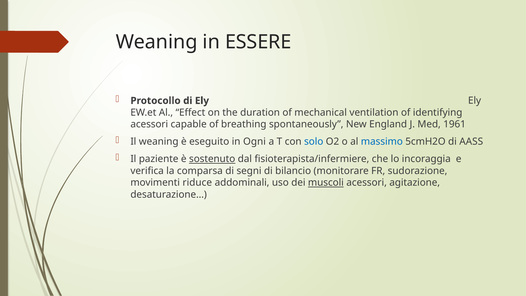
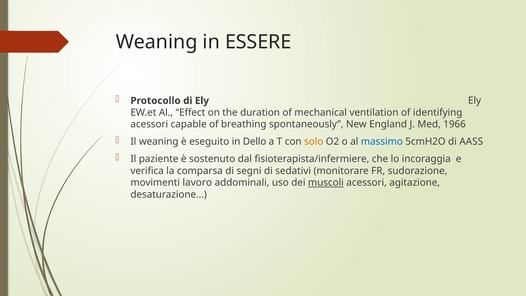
1961: 1961 -> 1966 (455, 124)
Ogni: Ogni -> Dello (255, 142)
solo colour: blue -> orange (314, 142)
sostenuto underline: present -> none (212, 159)
bilancio: bilancio -> sedativi (293, 171)
riduce: riduce -> lavoro (197, 183)
